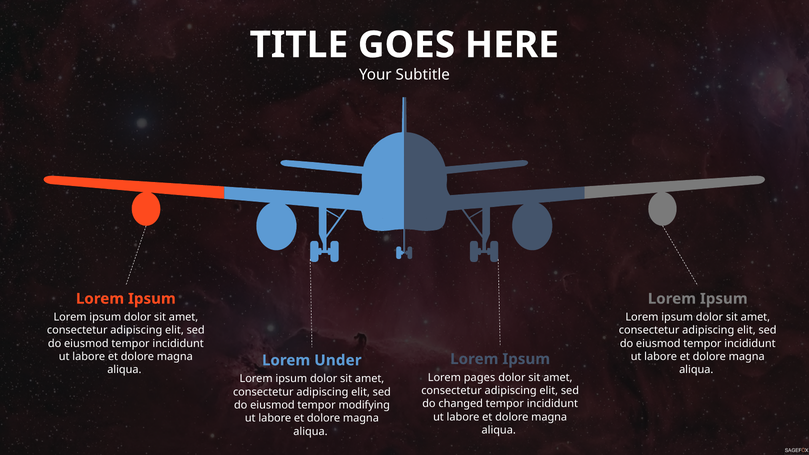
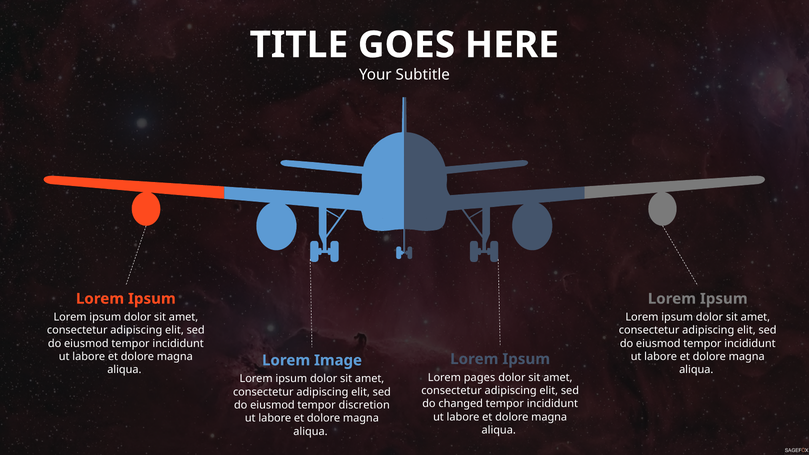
Under: Under -> Image (338, 360)
modifying: modifying -> discretion (364, 405)
